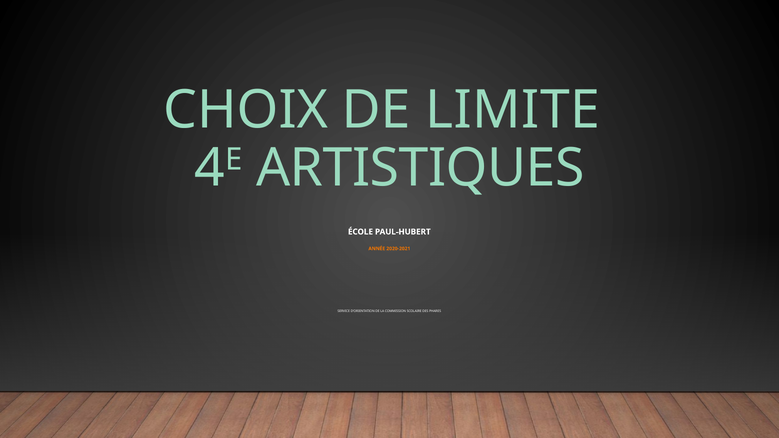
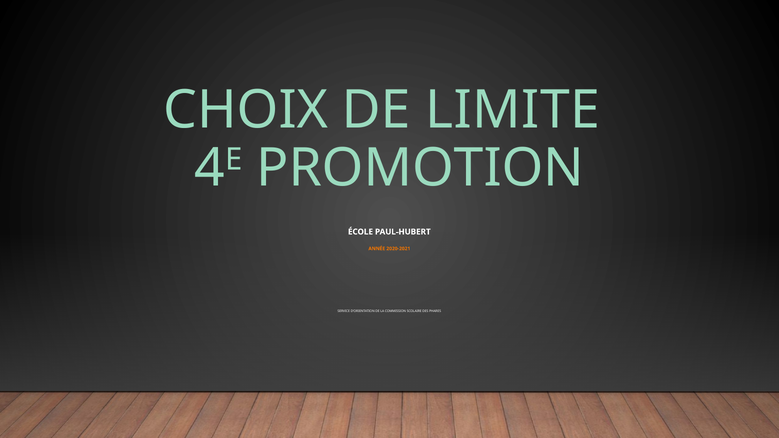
ARTISTIQUES: ARTISTIQUES -> PROMOTION (420, 168)
